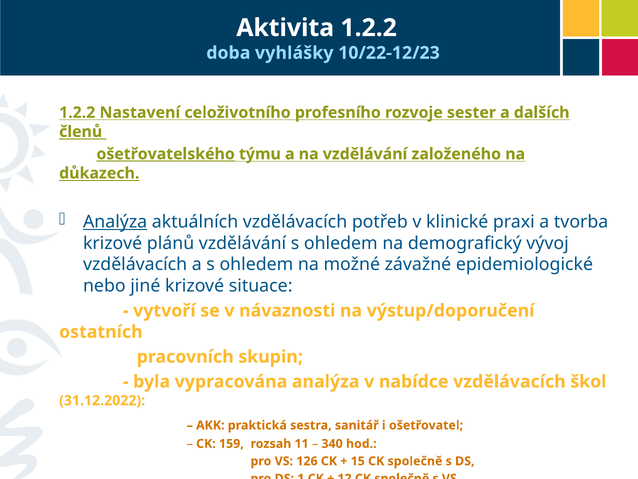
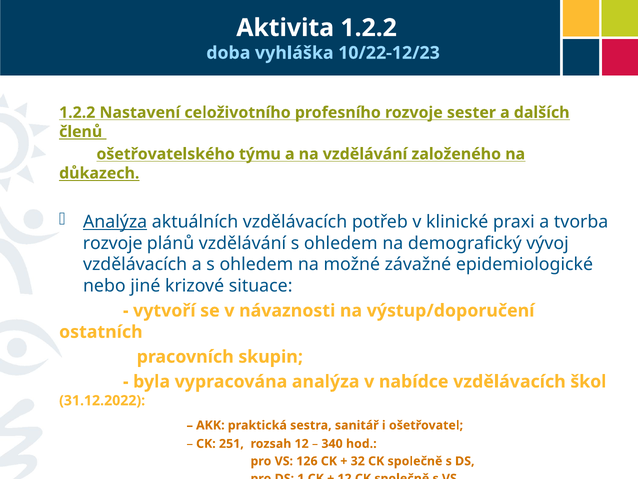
vyhlášky: vyhlášky -> vyhláška (294, 53)
ošetřovatelského underline: present -> none (166, 154)
krizové: krizové -> rozvoje (113, 243)
159: 159 -> 251 (231, 443)
rozsah 11: 11 -> 12 (302, 443)
15: 15 -> 32 (358, 461)
